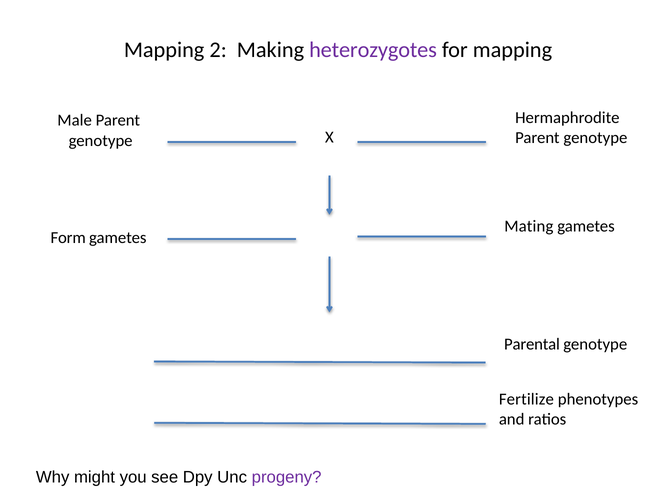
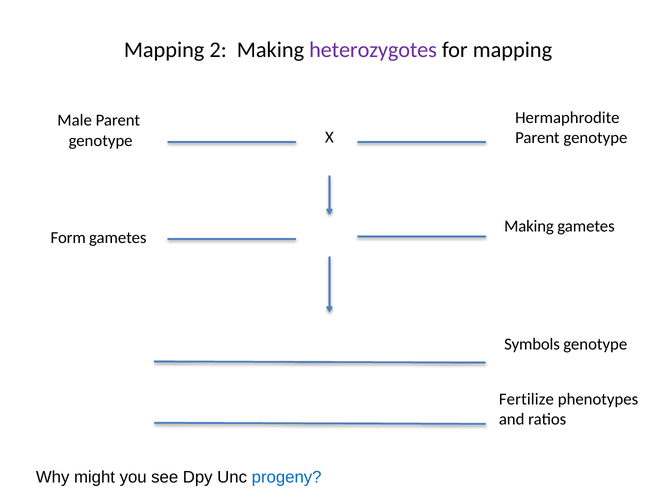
Mating: Mating -> Making (529, 227)
Parental: Parental -> Symbols (532, 345)
progeny colour: purple -> blue (287, 478)
